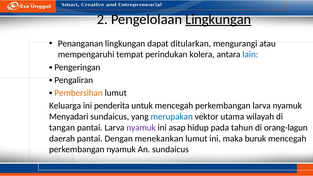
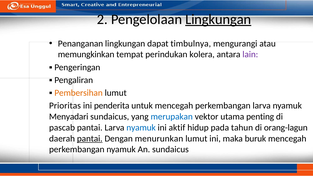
ditularkan: ditularkan -> timbulnya (191, 44)
mempengaruhi: mempengaruhi -> memungkinkan (86, 54)
lain colour: blue -> purple (250, 54)
Keluarga: Keluarga -> Prioritas (65, 106)
wilayah: wilayah -> penting (260, 117)
tangan: tangan -> pascab (62, 128)
nyamuk colour: purple -> blue (141, 128)
asap: asap -> aktif (177, 128)
pantai underline: none -> present (90, 139)
menekankan: menekankan -> menurunkan (159, 139)
